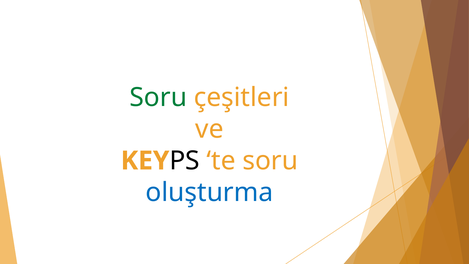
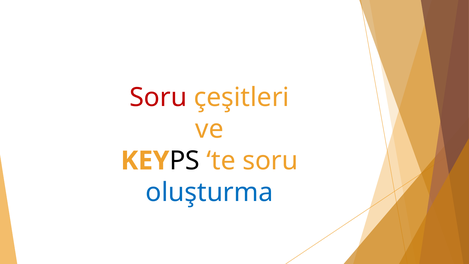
Soru colour: green -> red (158, 97)
